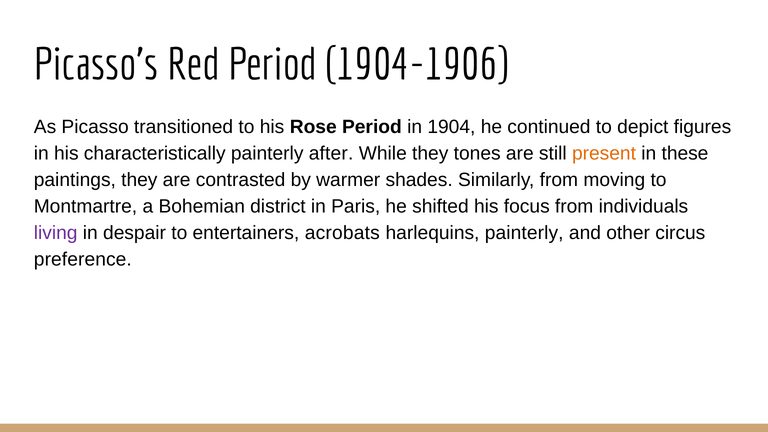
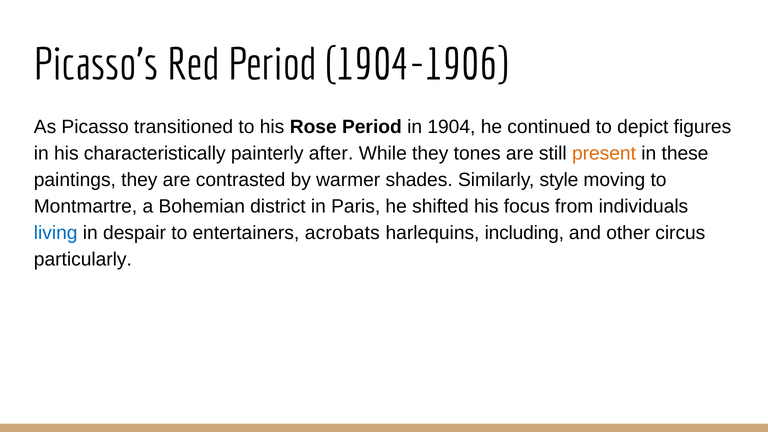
Similarly from: from -> style (559, 180)
living colour: purple -> blue (56, 233)
harlequins painterly: painterly -> including (524, 233)
preference: preference -> particularly (83, 259)
